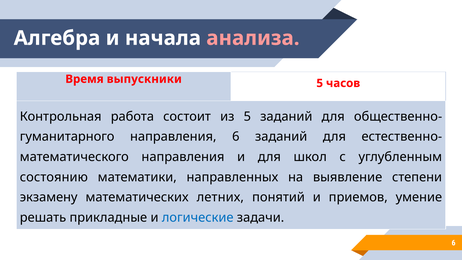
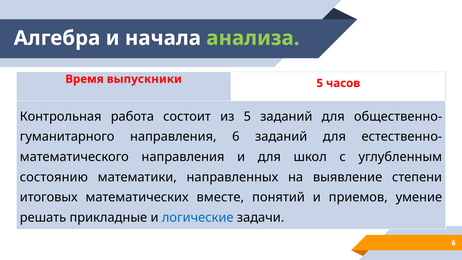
анализа colour: pink -> light green (253, 38)
экзамену: экзамену -> итоговых (49, 197)
летних: летних -> вместе (220, 197)
